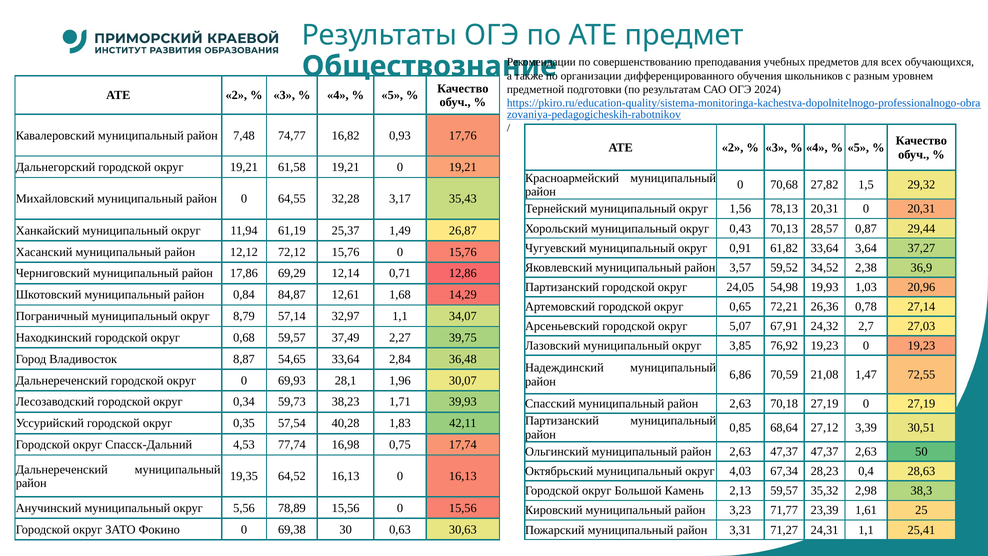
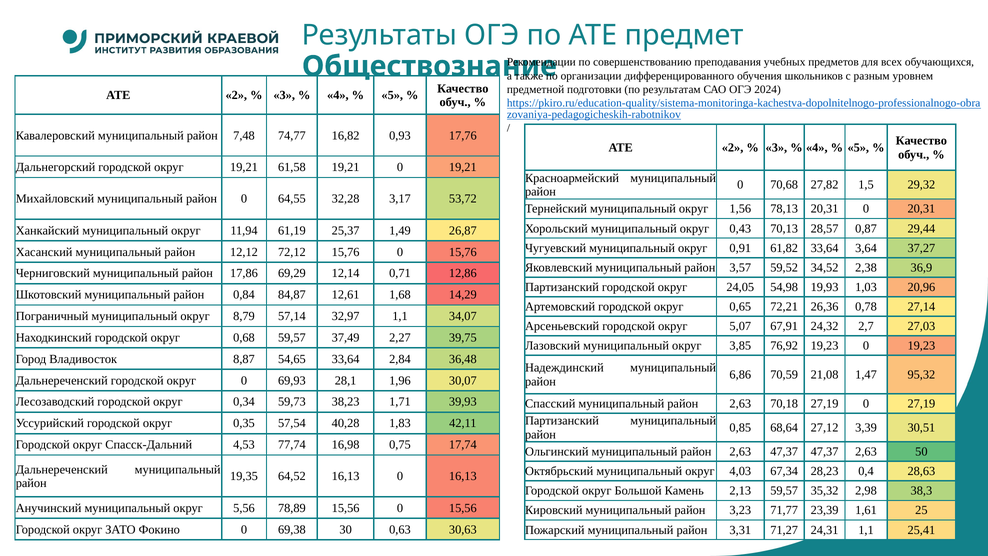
35,43: 35,43 -> 53,72 (463, 199)
72,55: 72,55 -> 95,32 (921, 375)
